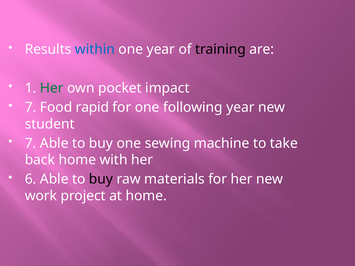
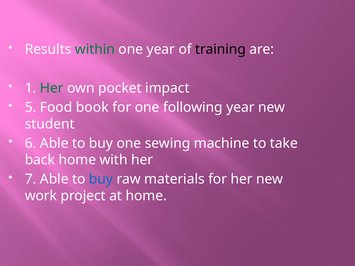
within colour: blue -> green (95, 49)
7: 7 -> 5 (31, 107)
rapid: rapid -> book (92, 107)
7: 7 -> 6 (31, 143)
6: 6 -> 7 (31, 179)
buy colour: black -> blue (101, 179)
